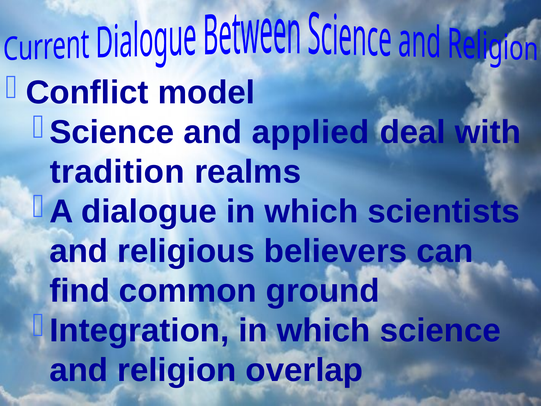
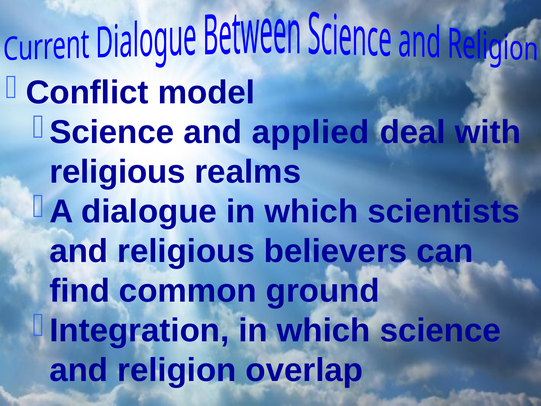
tradition: tradition -> religious (117, 172)
